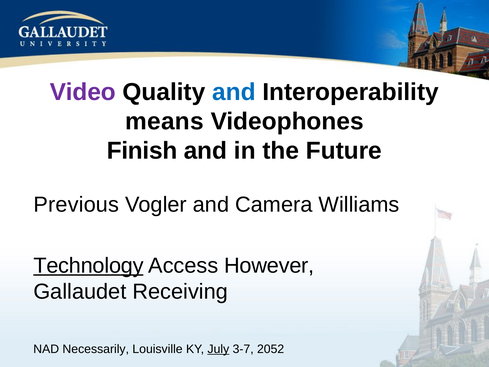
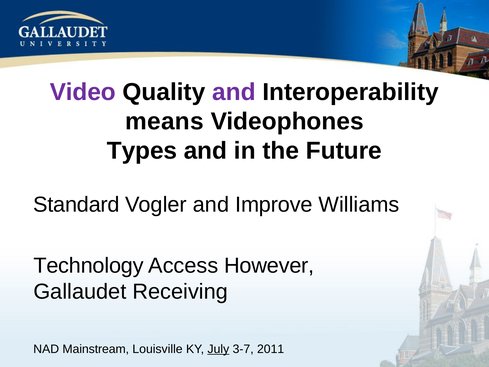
and colour: blue -> purple (234, 92)
Finish: Finish -> Types (142, 151)
Previous: Previous -> Standard (76, 204)
Camera: Camera -> Improve (274, 204)
Technology underline: present -> none (89, 265)
Necessarily: Necessarily -> Mainstream (96, 349)
2052: 2052 -> 2011 (271, 349)
